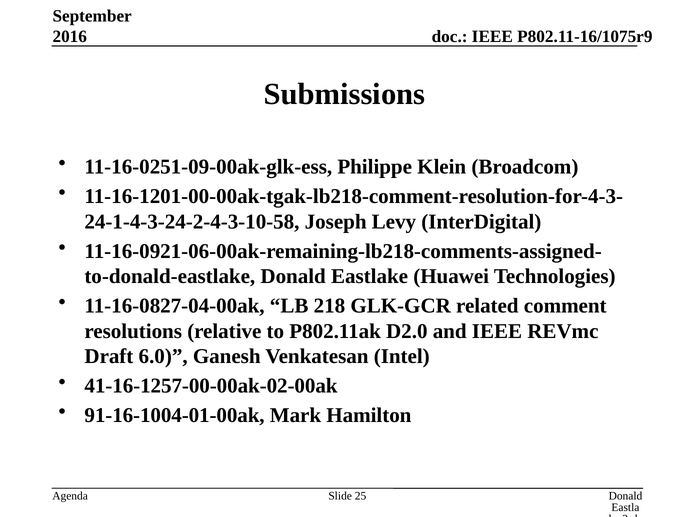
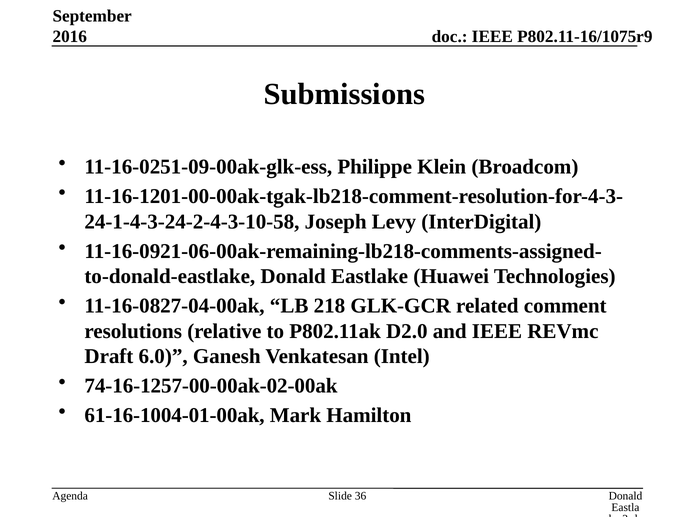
41-16-1257-00-00ak-02-00ak: 41-16-1257-00-00ak-02-00ak -> 74-16-1257-00-00ak-02-00ak (211, 386)
91-16-1004-01-00ak: 91-16-1004-01-00ak -> 61-16-1004-01-00ak (175, 415)
25: 25 -> 36 (361, 496)
